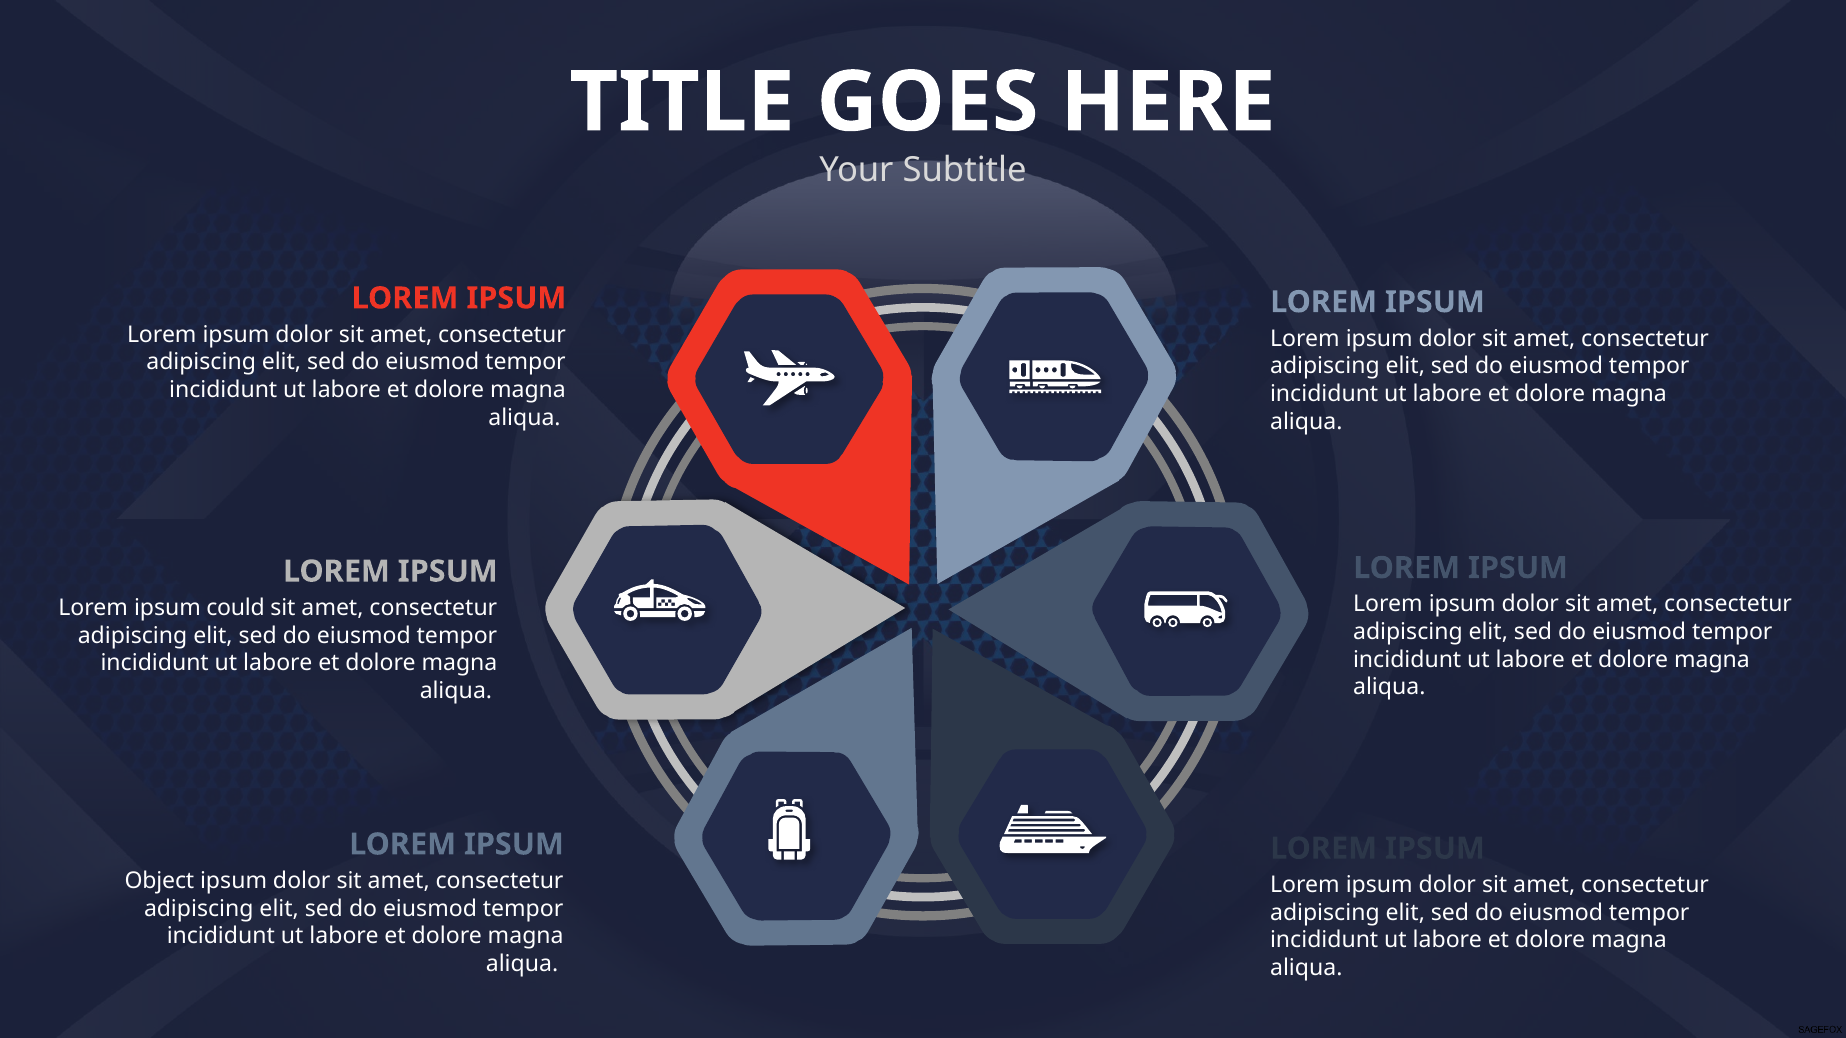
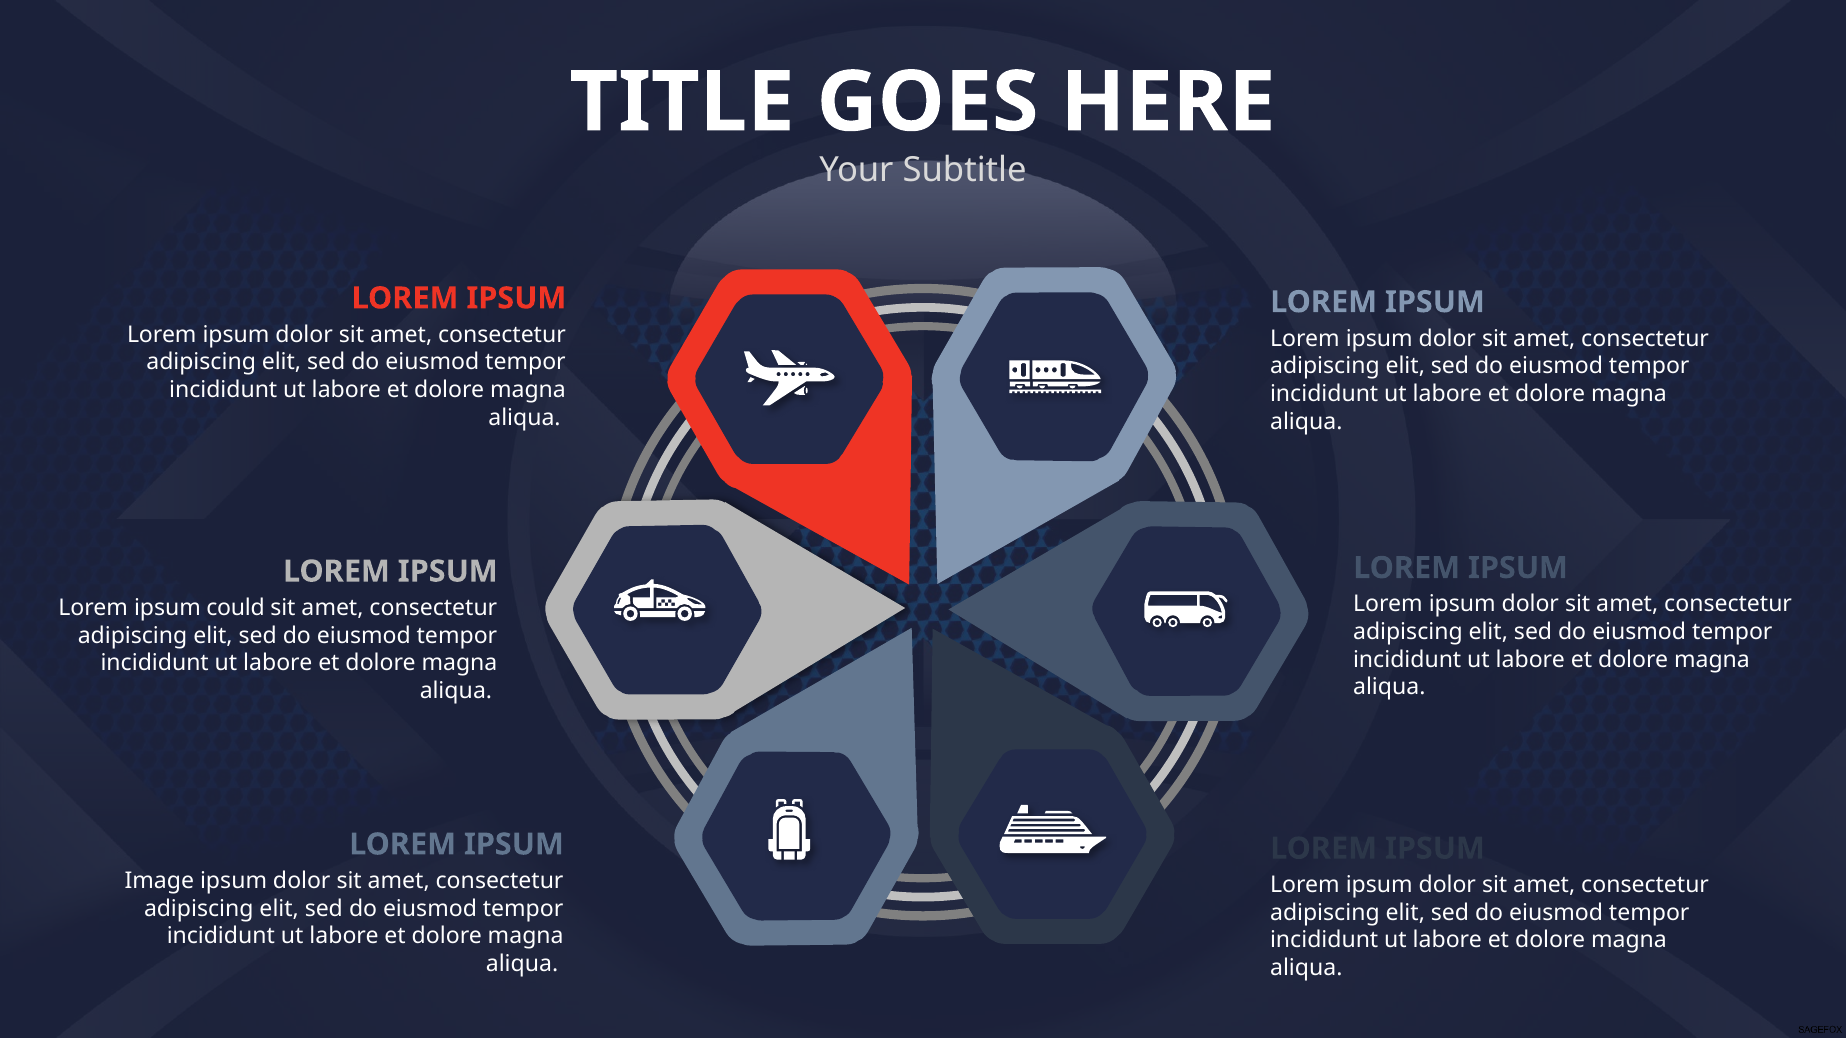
Object: Object -> Image (159, 881)
